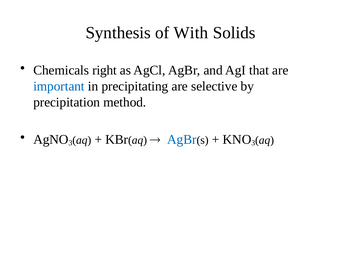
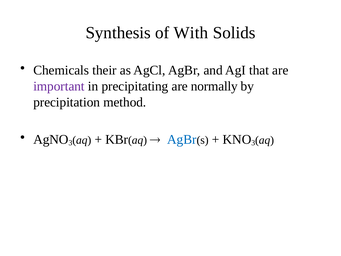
right: right -> their (104, 70)
important colour: blue -> purple (59, 86)
selective: selective -> normally (214, 86)
